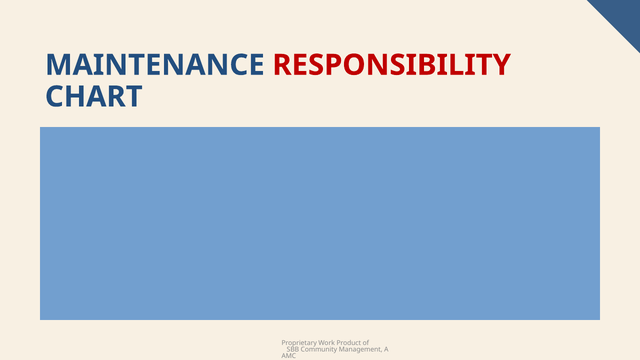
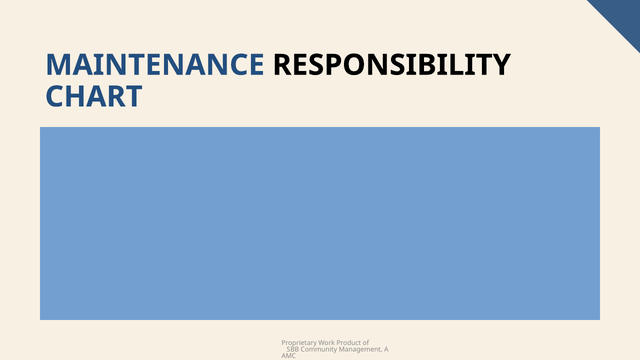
RESPONSIBILITY colour: red -> black (392, 65)
